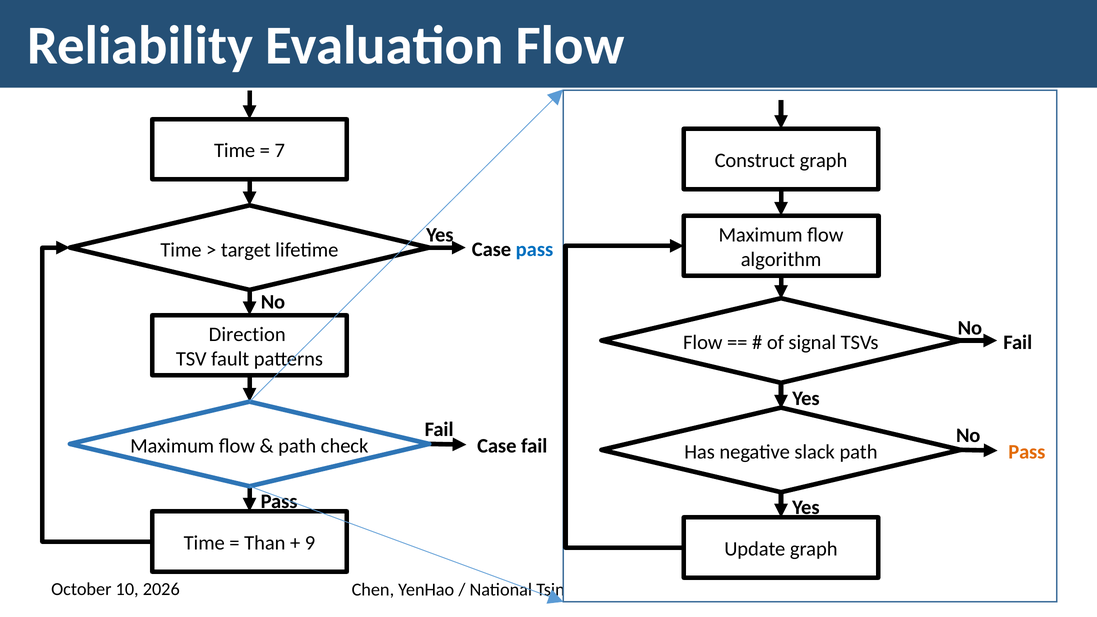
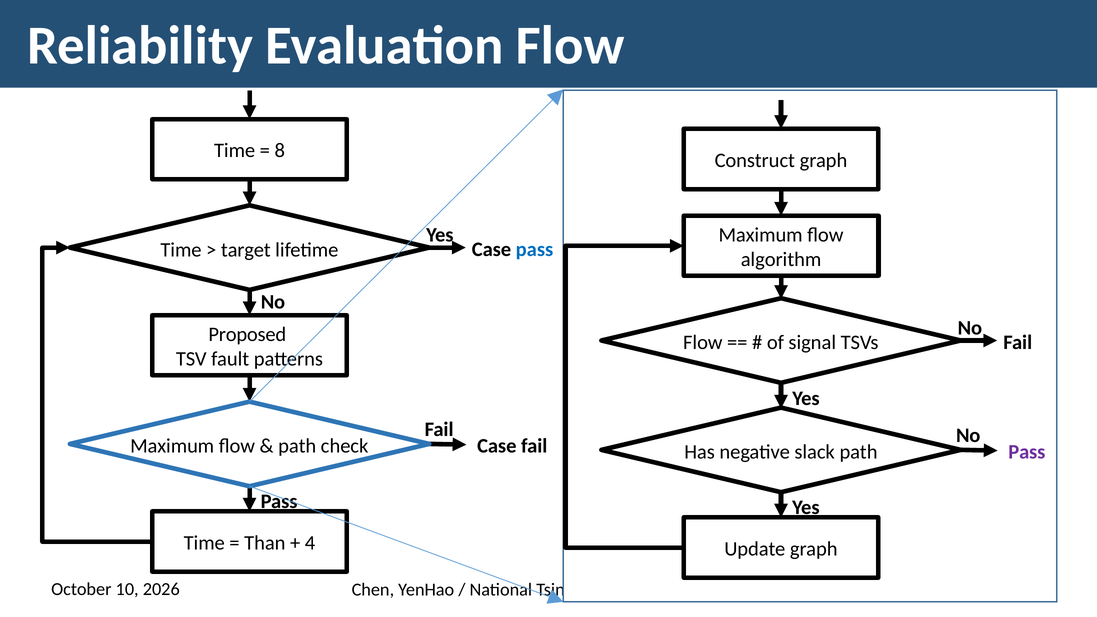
7: 7 -> 8 (280, 151)
Direction: Direction -> Proposed (247, 334)
Pass colour: orange -> purple (1027, 452)
9: 9 -> 4 (310, 543)
